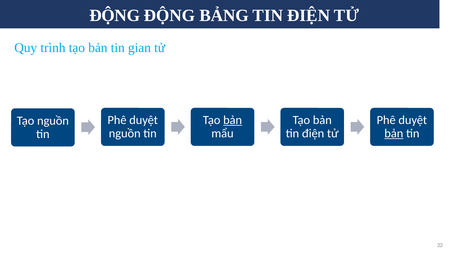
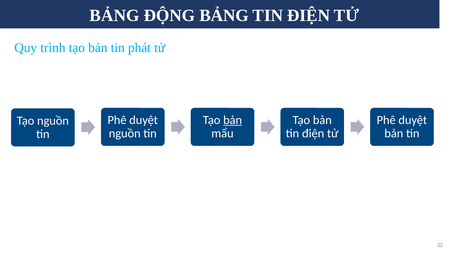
ĐỘNG: ĐỘNG -> BẢNG (115, 15)
gian: gian -> phát (139, 48)
bản underline: present -> none (394, 133)
